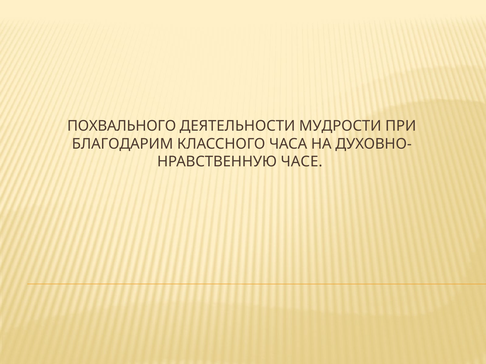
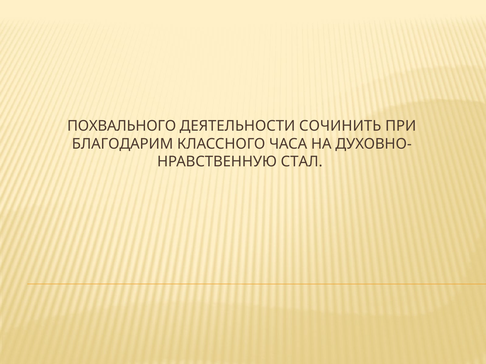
МУДРОСТИ: МУДРОСТИ -> СОЧИНИТЬ (340, 126)
ЧАСЕ: ЧАСЕ -> СТАЛ (302, 162)
